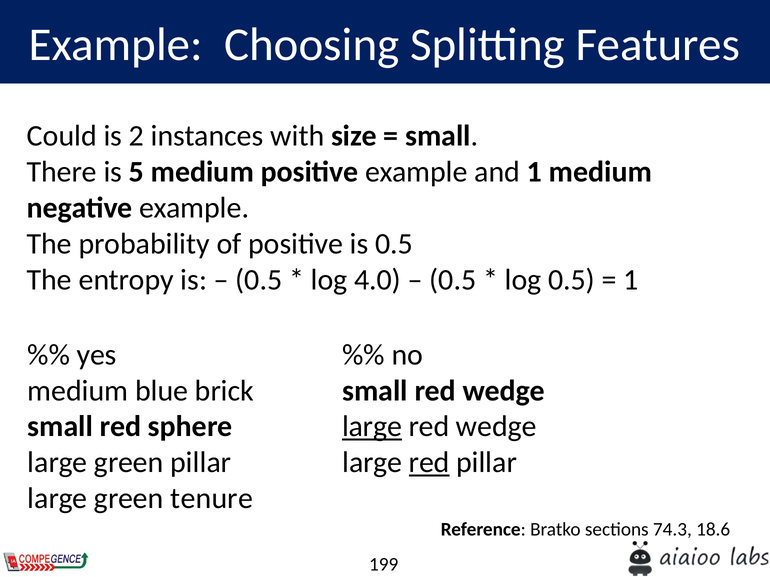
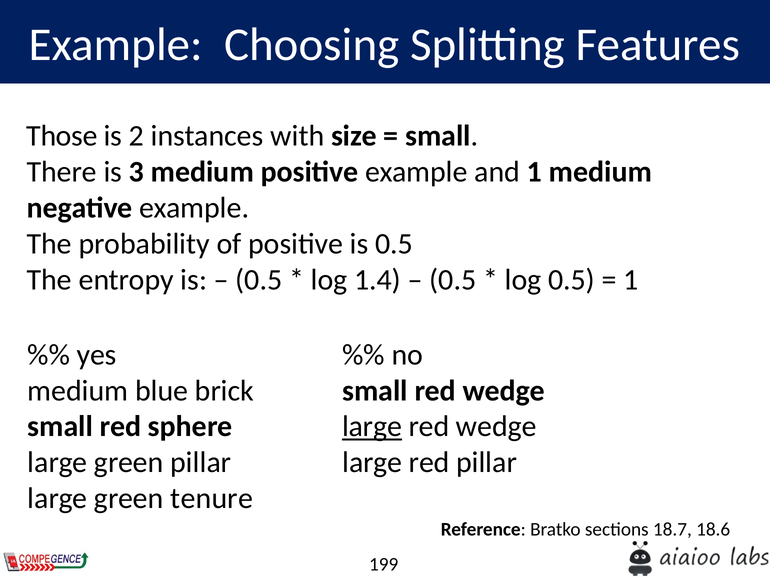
Could: Could -> Those (62, 136)
5: 5 -> 3 (136, 172)
4.0: 4.0 -> 1.4 (378, 280)
red underline: present -> none (429, 463)
74.3: 74.3 -> 18.7 (672, 530)
